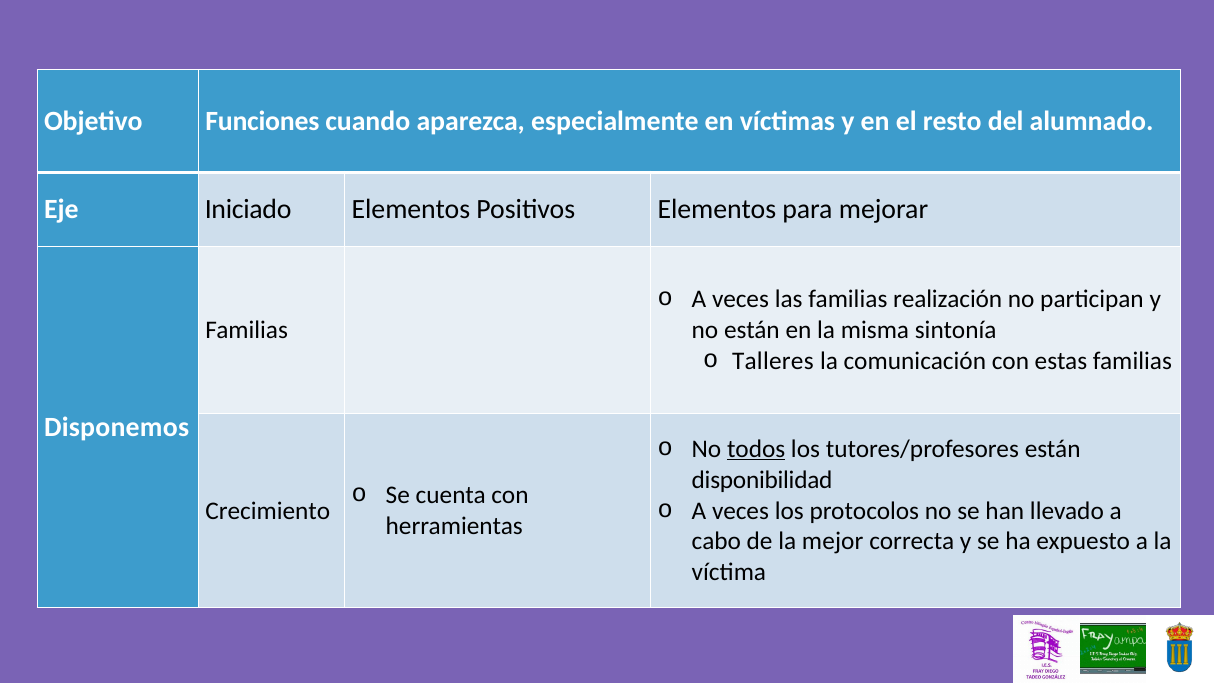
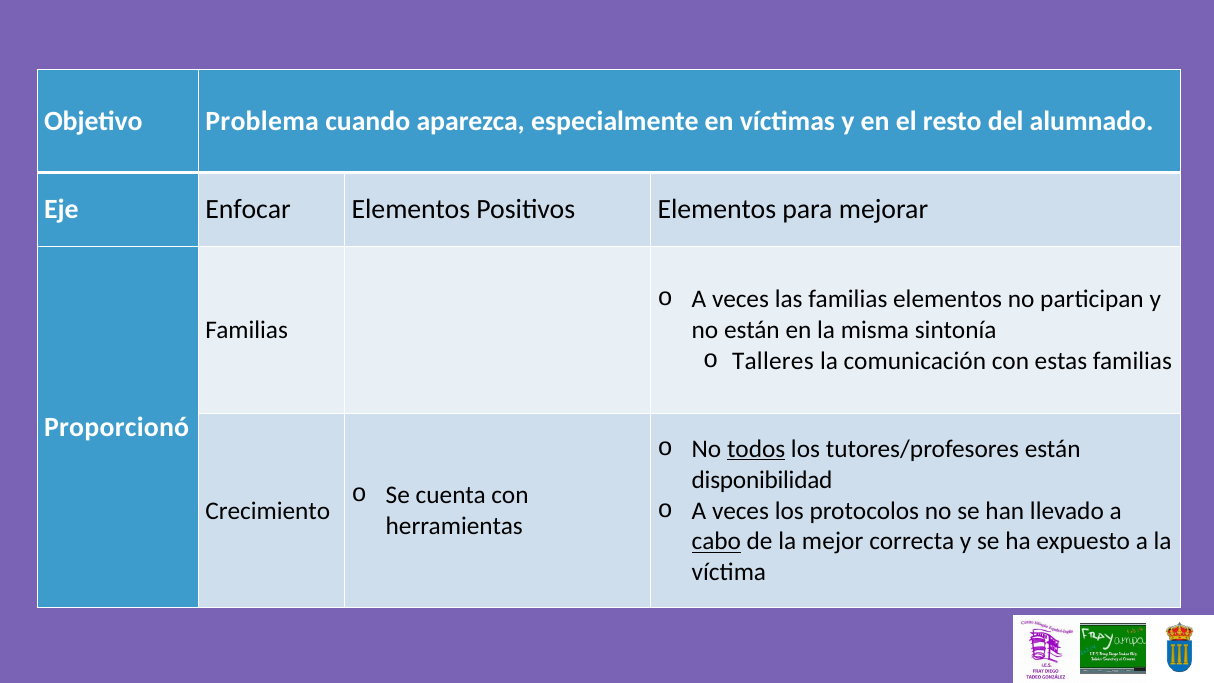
Funciones: Funciones -> Problema (262, 121)
Iniciado: Iniciado -> Enfocar (248, 210)
familias realización: realización -> elementos (948, 299)
Disponemos: Disponemos -> Proporcionó (117, 427)
cabo underline: none -> present (716, 542)
